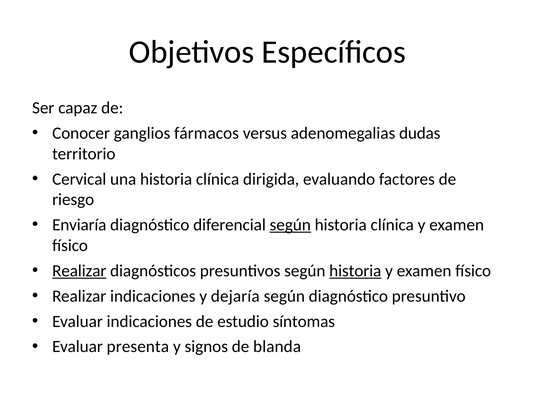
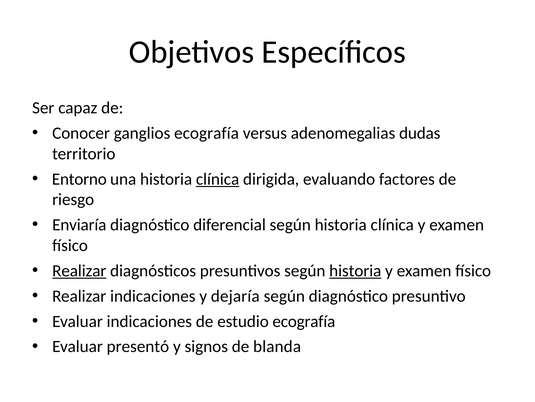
ganglios fármacos: fármacos -> ecografía (207, 133)
Cervical: Cervical -> Entorno (79, 179)
clínica underline: none -> present (218, 179)
según underline: present -> none (290, 224)
estudio síntomas: síntomas -> ecografía (304, 321)
presenta: presenta -> presentó (138, 346)
